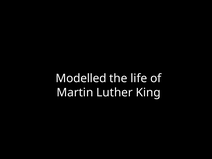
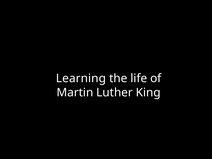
Modelled: Modelled -> Learning (81, 78)
